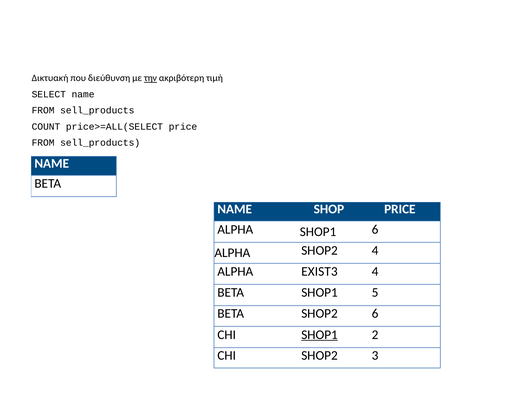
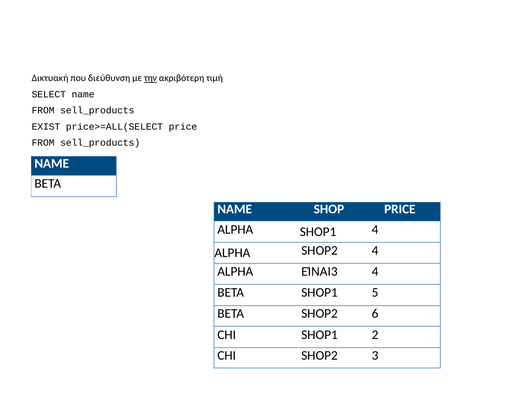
COUNT: COUNT -> EXIST (46, 127)
SHOP1 6: 6 -> 4 (375, 229)
ΕΧΙSΤ3: ΕΧΙSΤ3 -> ΕΊΝΑΙ3 (319, 271)
SHOP1 underline: present -> none (320, 335)
